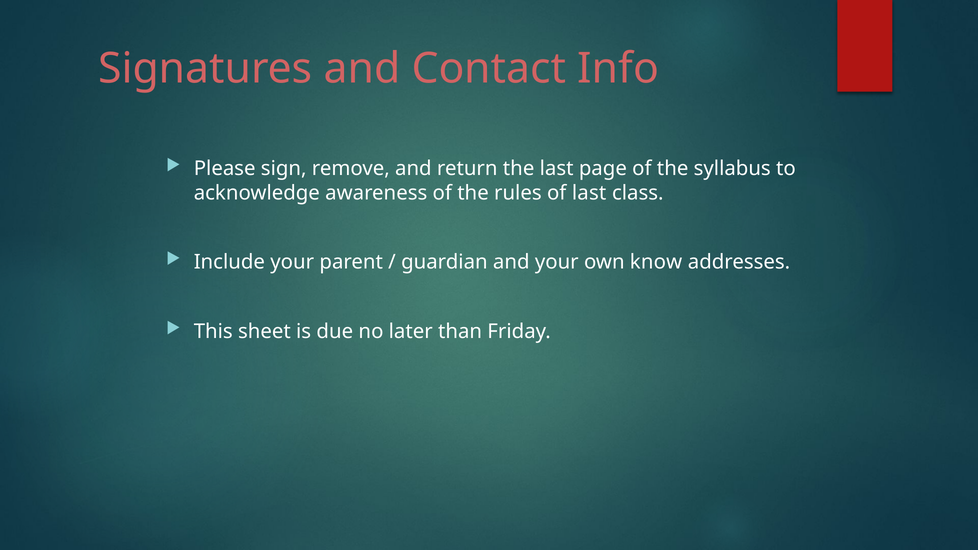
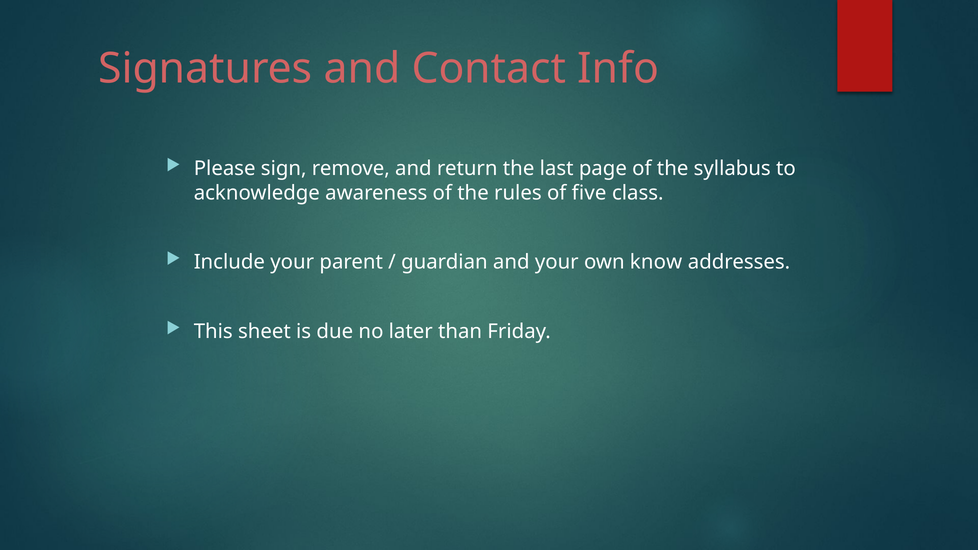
of last: last -> five (589, 193)
